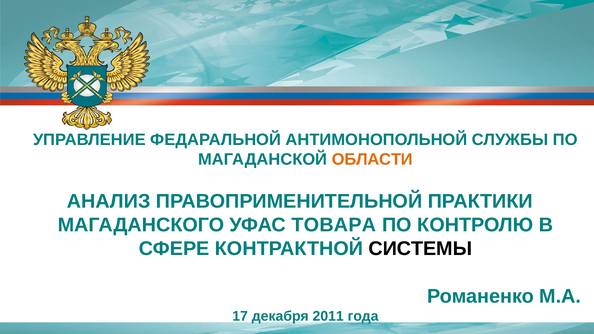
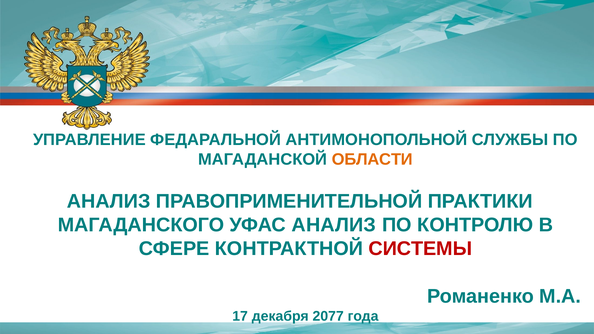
УФАС ТОВАРА: ТОВАРА -> АНАЛИЗ (334, 225)
СИСТЕМЫ colour: black -> red (420, 249)
2011: 2011 -> 2077 (328, 316)
